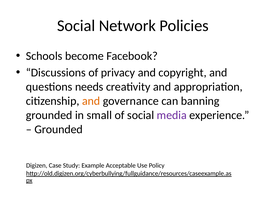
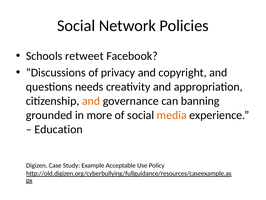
become: become -> retweet (84, 56)
small: small -> more (99, 115)
media colour: purple -> orange (172, 115)
Grounded: Grounded -> Education (59, 129)
